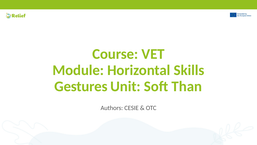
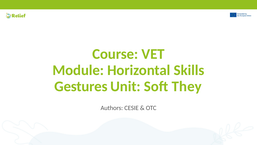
Than: Than -> They (187, 86)
